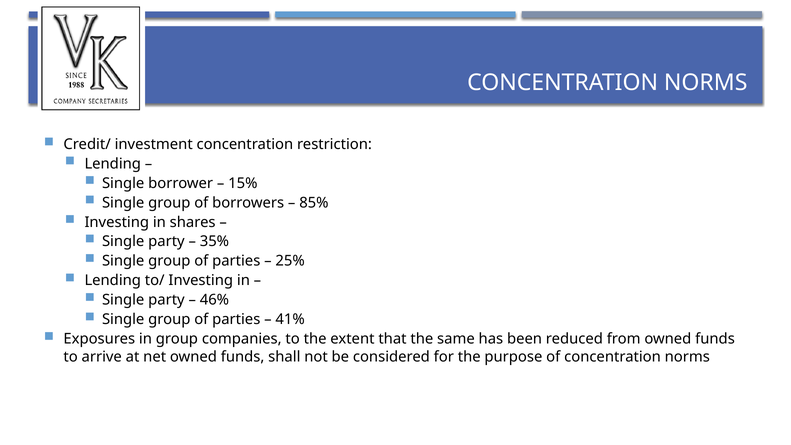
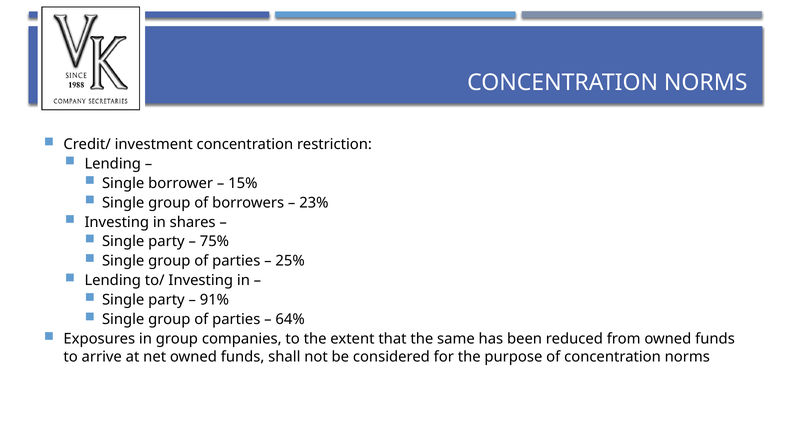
85%: 85% -> 23% (314, 203)
35%: 35% -> 75% (214, 242)
46%: 46% -> 91% (214, 300)
41%: 41% -> 64% (290, 319)
